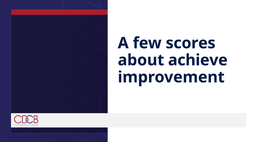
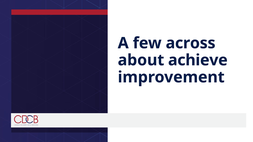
scores: scores -> across (191, 43)
